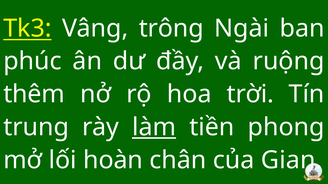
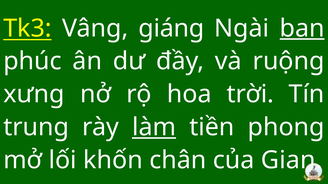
trông: trông -> giáng (171, 28)
ban underline: none -> present (302, 28)
thêm: thêm -> xưng (34, 94)
hoàn: hoàn -> khốn (113, 161)
